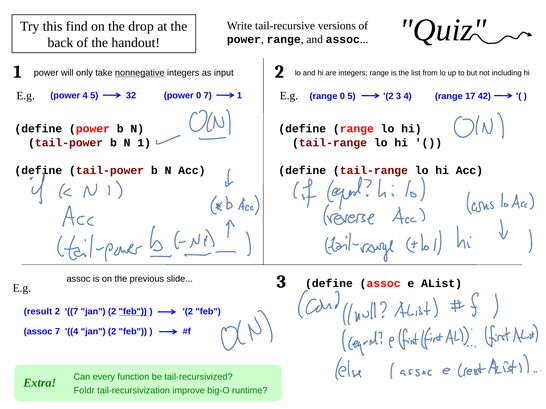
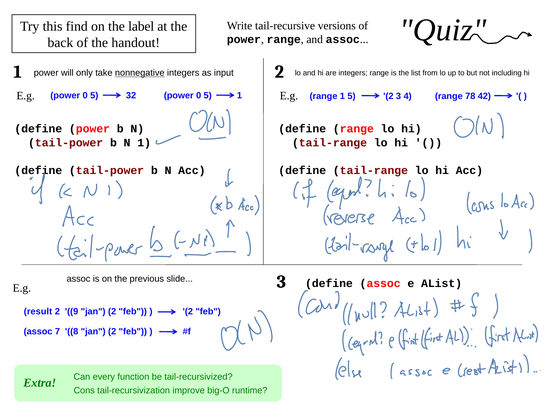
drop: drop -> label (141, 26)
range 0: 0 -> 1 (342, 96)
17: 17 -> 78 (470, 96)
4: 4 -> 0 (85, 96)
32 power 0 7: 7 -> 5 (208, 96)
2 7: 7 -> 9 (72, 312)
feb underline: present -> none (133, 312)
7 4: 4 -> 8 (72, 332)
Foldr: Foldr -> Cons (84, 391)
